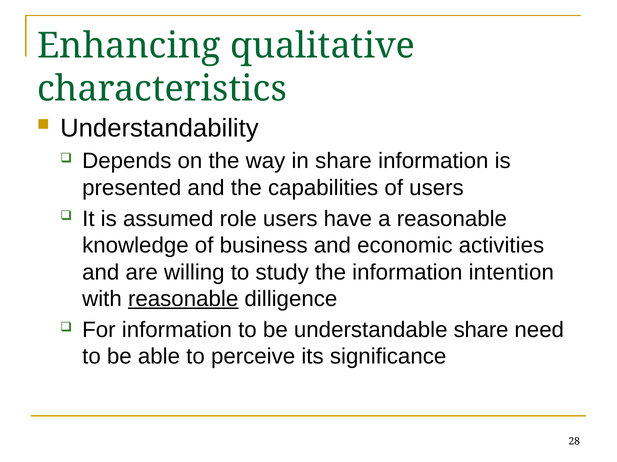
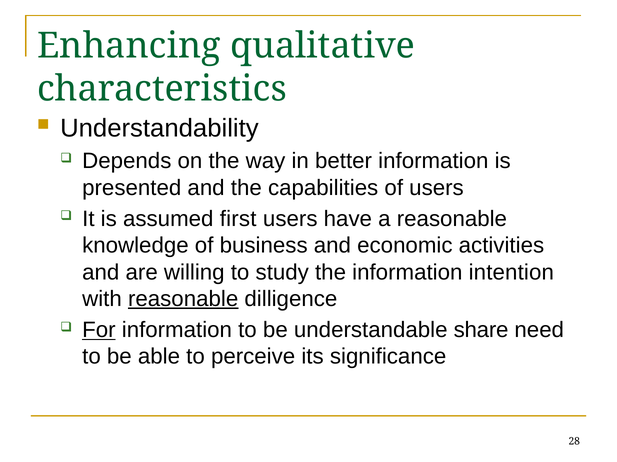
in share: share -> better (344, 161)
role: role -> first (238, 219)
For underline: none -> present (99, 330)
